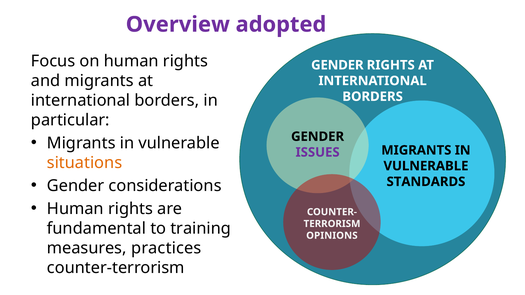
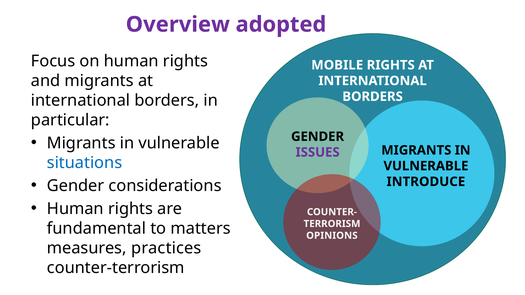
GENDER: GENDER -> MOBILE (337, 65)
situations colour: orange -> blue (85, 163)
STANDARDS: STANDARDS -> INTRODUCE (426, 182)
training: training -> matters (201, 229)
